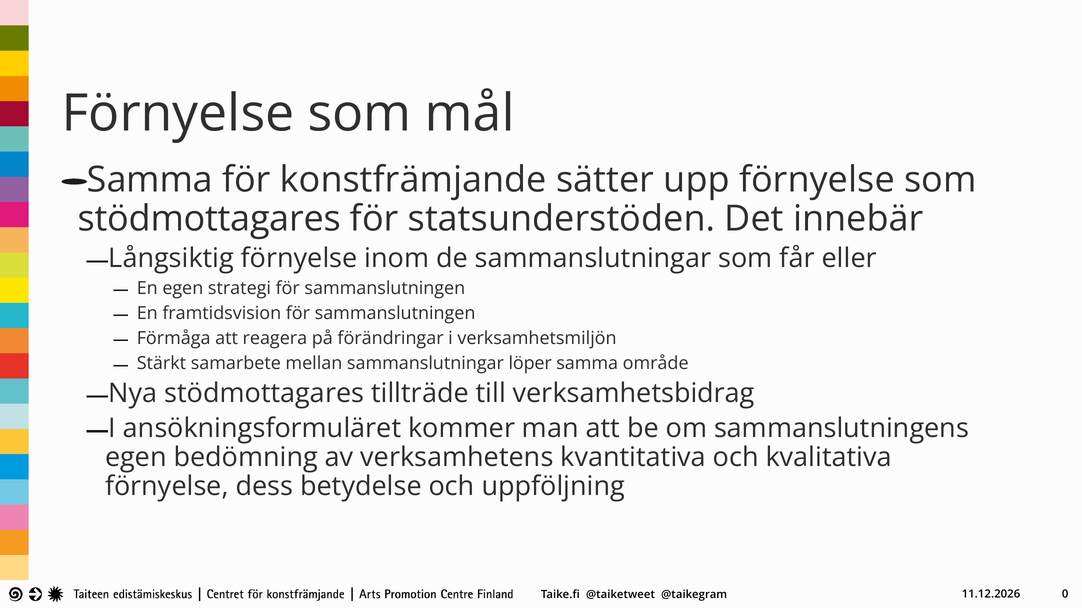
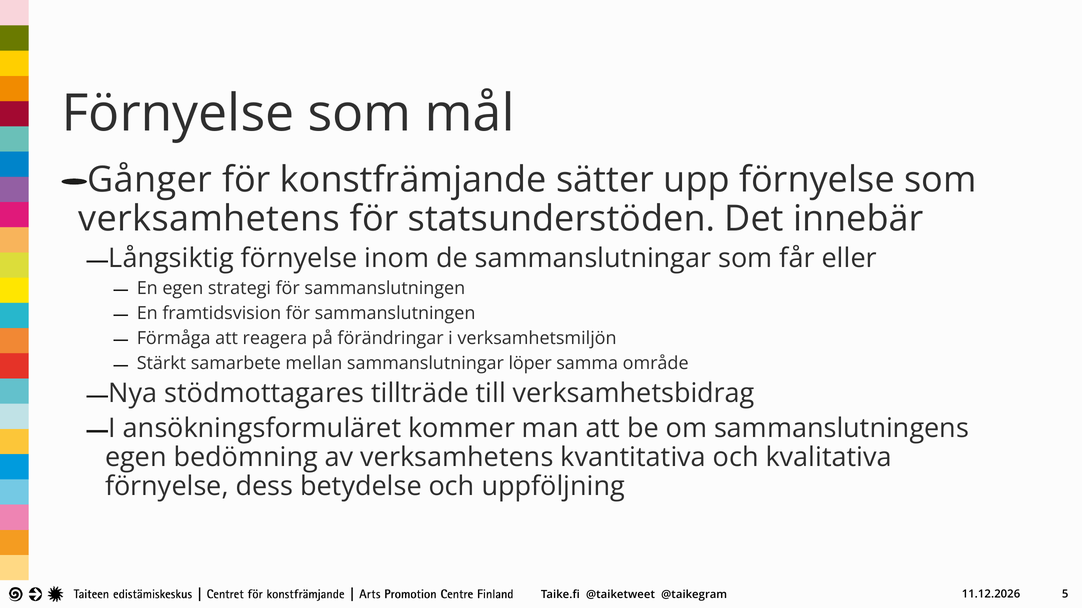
Samma: Samma -> Gånger (150, 180)
stödmottagares: stödmottagares -> verksamhetens (209, 219)
0: 0 -> 5 (1065, 595)
